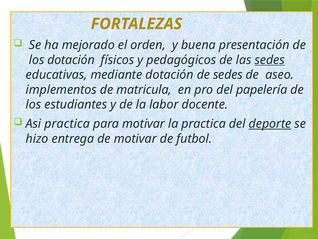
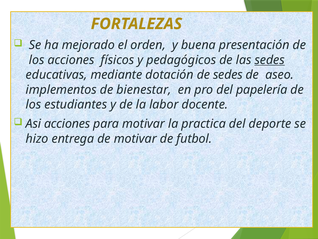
los dotación: dotación -> acciones (71, 60)
matricula: matricula -> bienestar (144, 89)
Asi practica: practica -> acciones (67, 124)
deporte underline: present -> none (270, 124)
